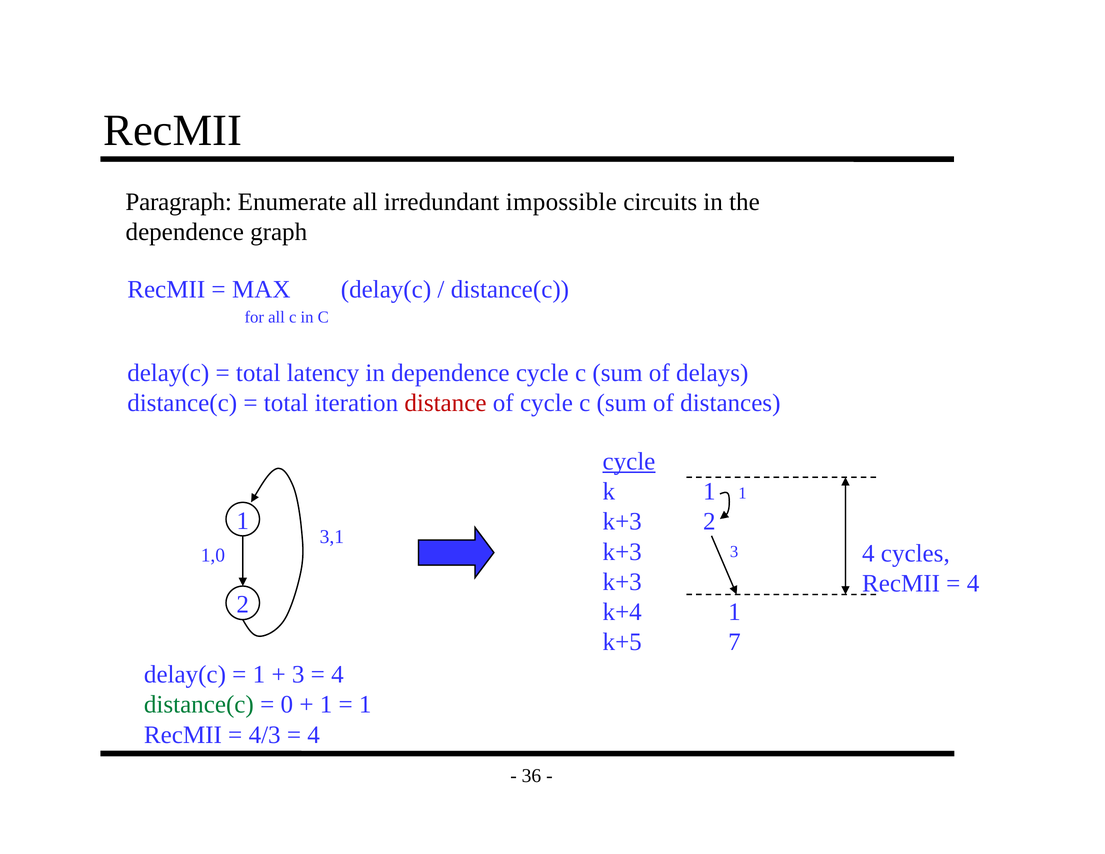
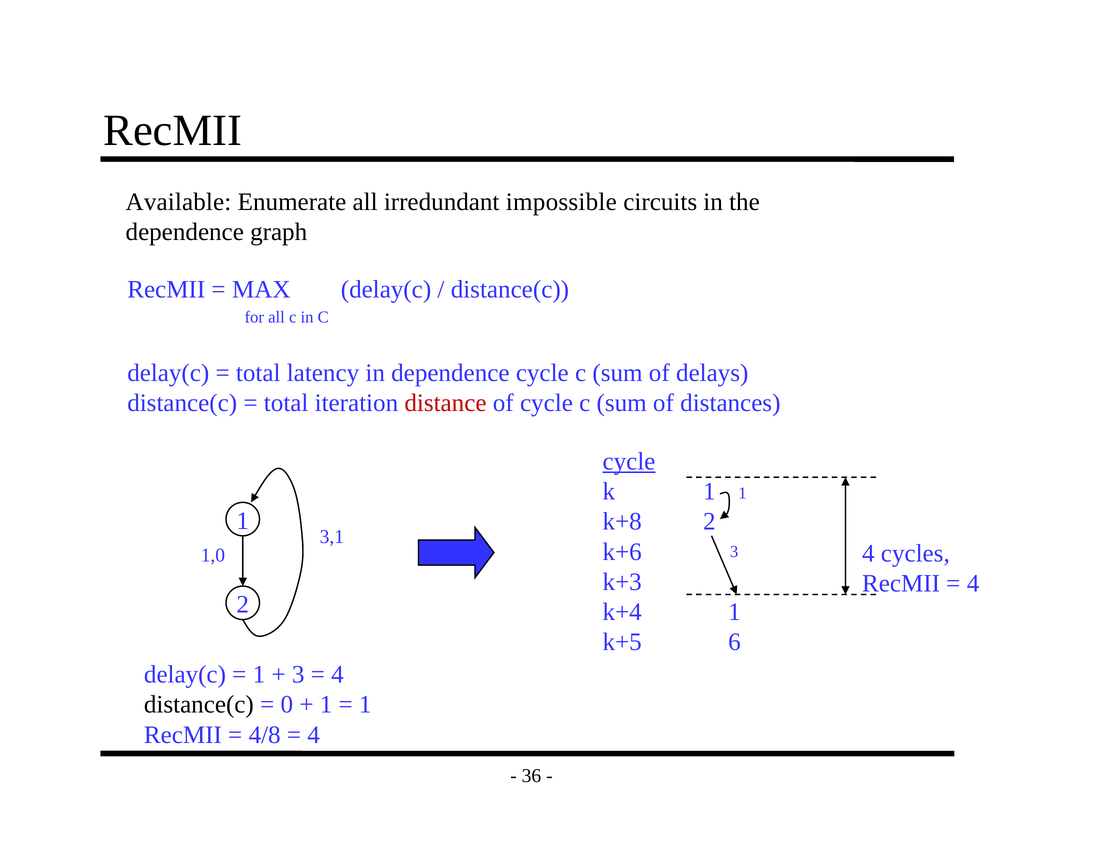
Paragraph: Paragraph -> Available (178, 202)
k+3: k+3 -> k+8 (622, 522)
k+3: k+3 -> k+6 (622, 552)
7: 7 -> 6 (734, 642)
distance(c colour: green -> black (199, 704)
4/3: 4/3 -> 4/8 (265, 735)
